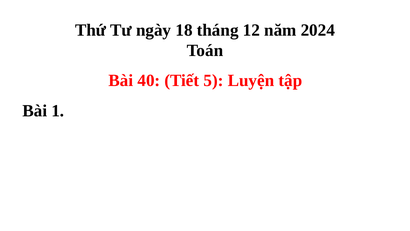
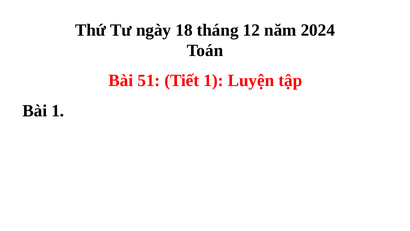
40: 40 -> 51 (149, 80)
Tiết 5: 5 -> 1 (213, 80)
